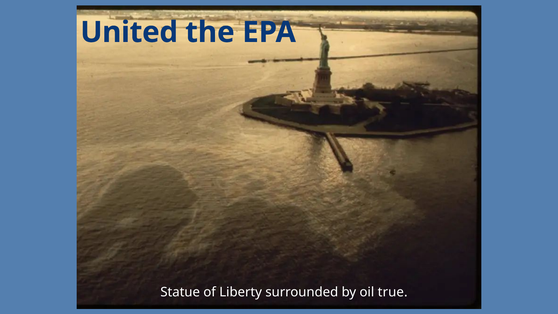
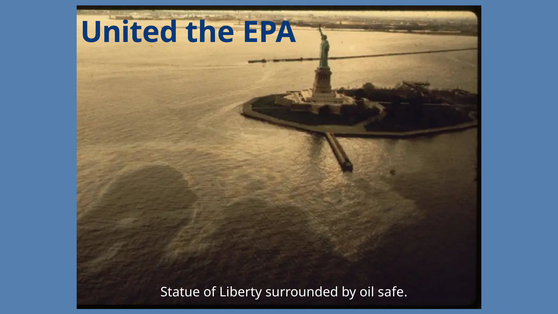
true: true -> safe (393, 292)
